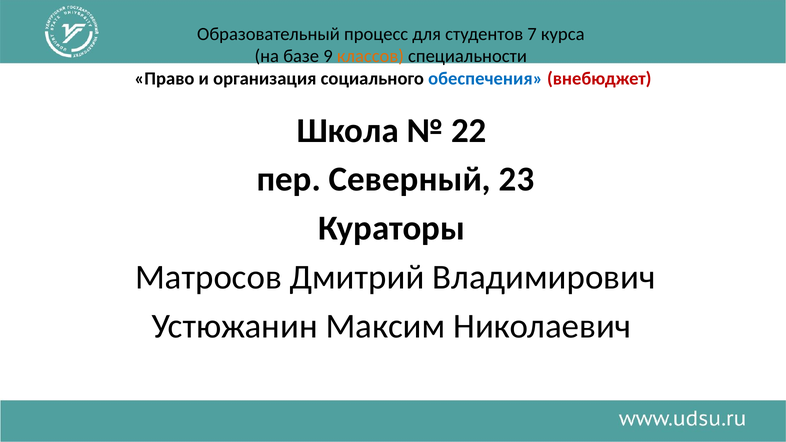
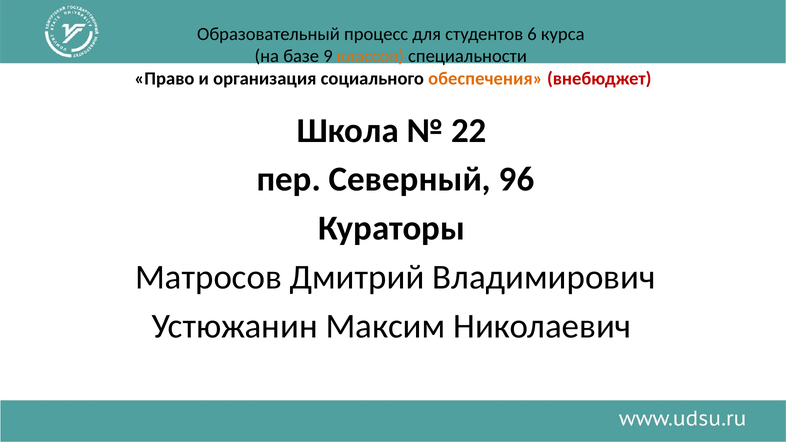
7: 7 -> 6 (532, 34)
обеспечения colour: blue -> orange (485, 79)
23: 23 -> 96 (517, 179)
